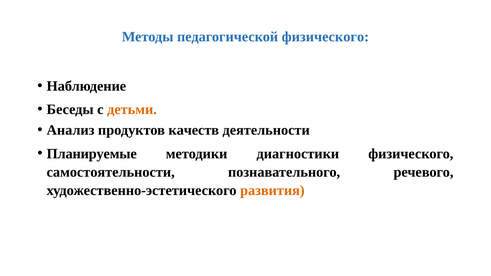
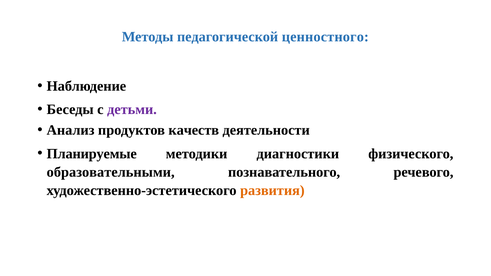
педагогической физического: физического -> ценностного (325, 37)
детьми colour: orange -> purple (132, 110)
самостоятельности: самостоятельности -> образовательными (111, 172)
